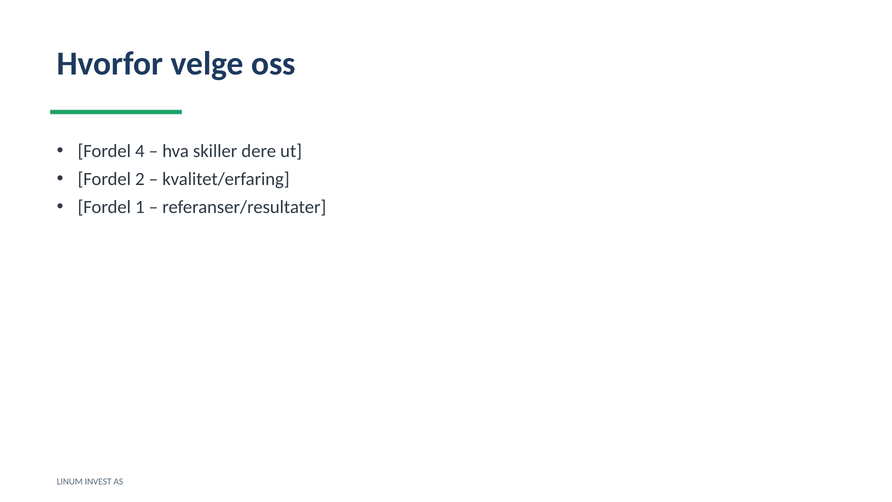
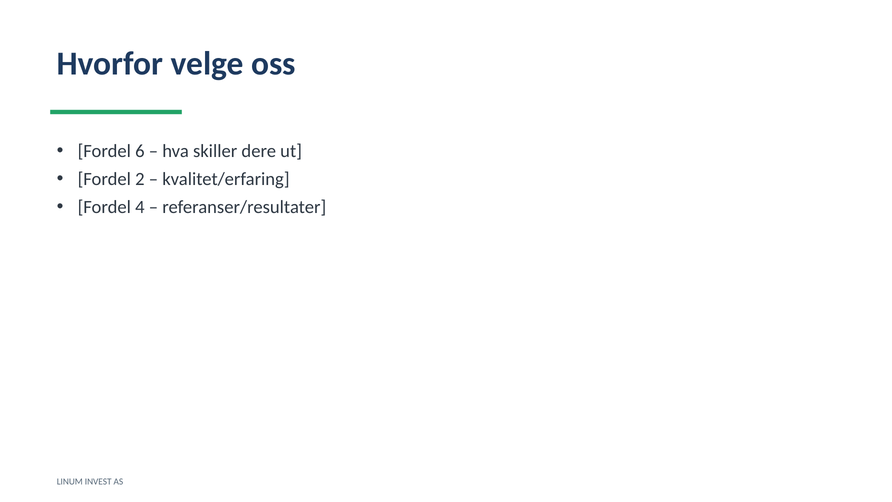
4: 4 -> 6 (140, 151)
1: 1 -> 4 (140, 207)
